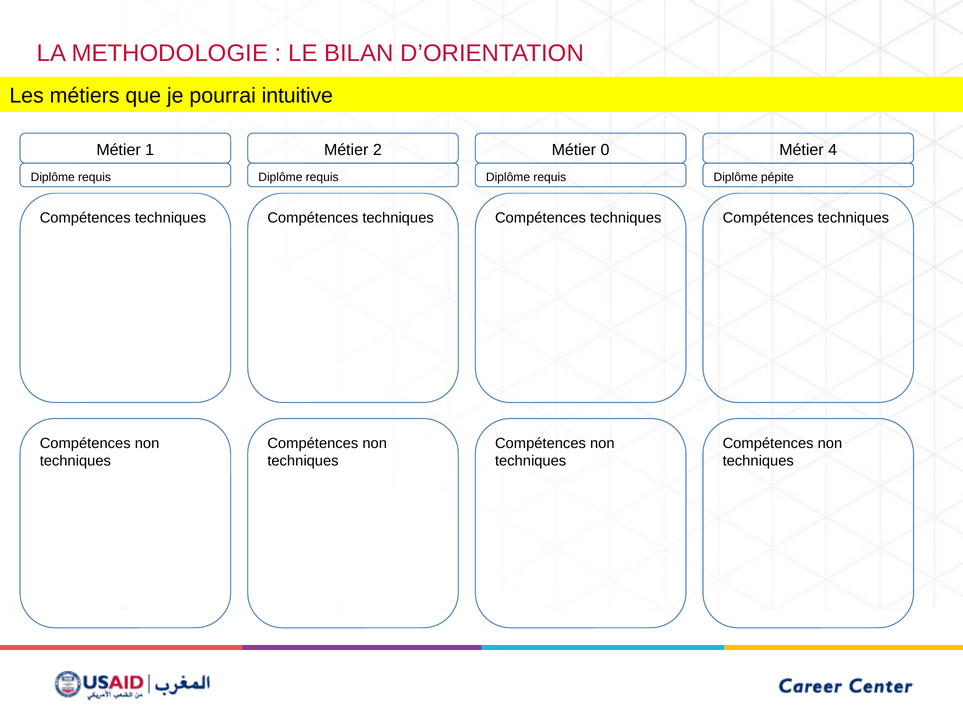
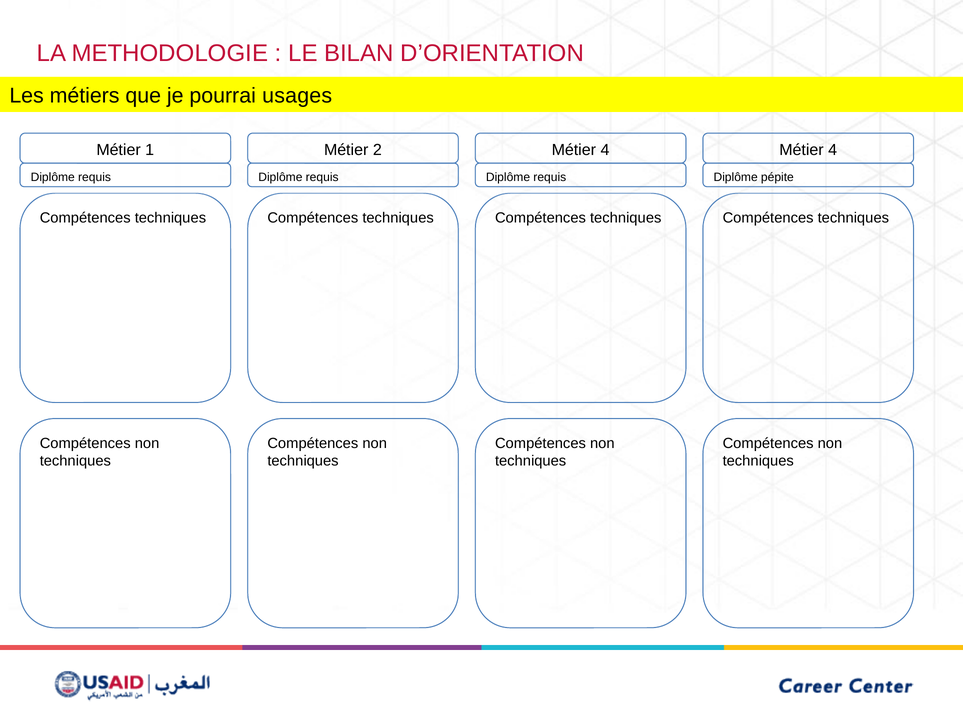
intuitive: intuitive -> usages (297, 96)
0: 0 -> 4 (605, 150)
